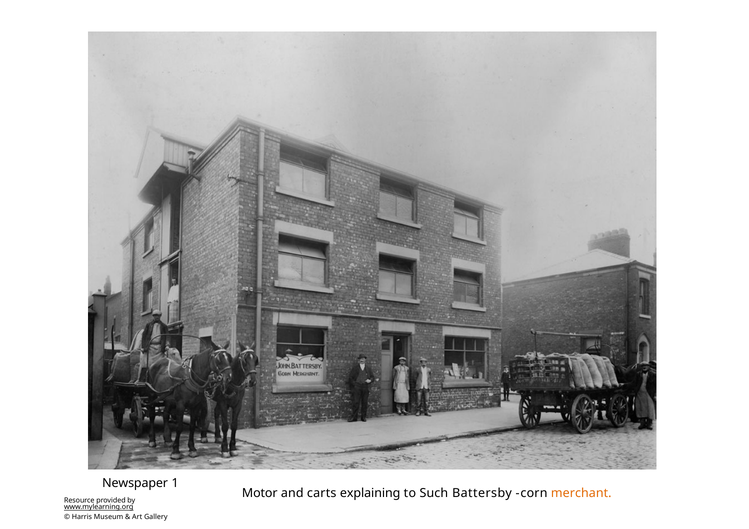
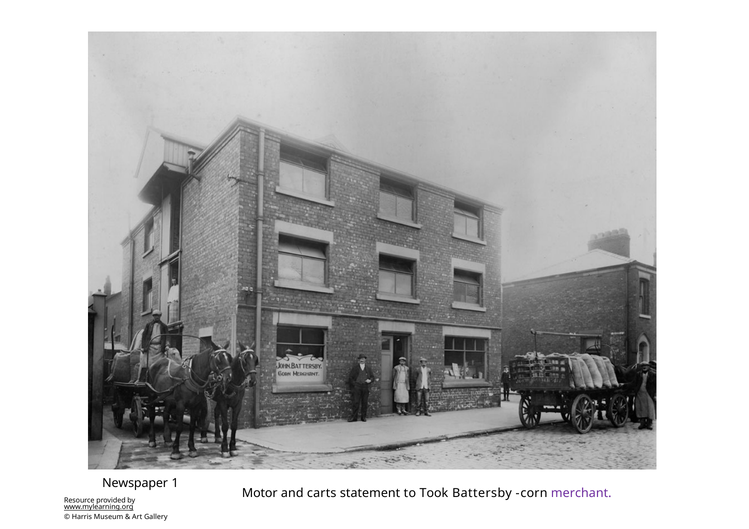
explaining: explaining -> statement (370, 494)
Such: Such -> Took (434, 494)
merchant colour: orange -> purple (581, 494)
